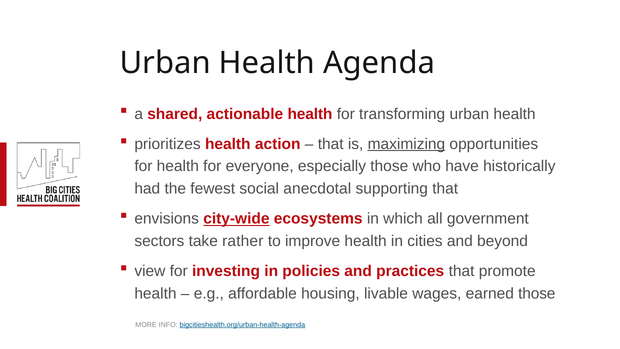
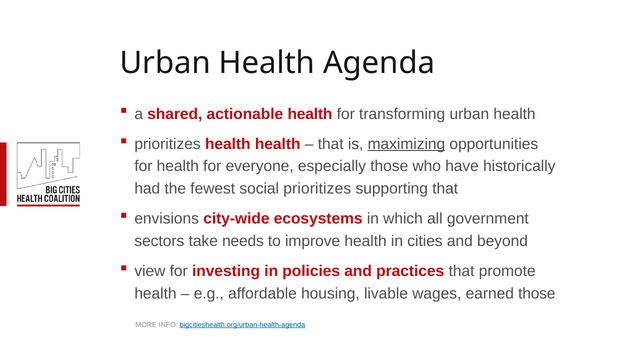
health action: action -> health (278, 144)
social anecdotal: anecdotal -> prioritizes (317, 189)
city-wide underline: present -> none (236, 219)
rather: rather -> needs (243, 241)
